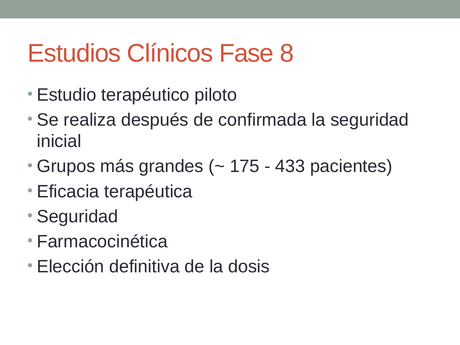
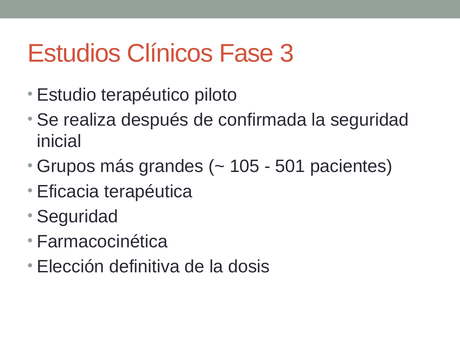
8: 8 -> 3 (287, 54)
175: 175 -> 105 (245, 166)
433: 433 -> 501 (290, 166)
